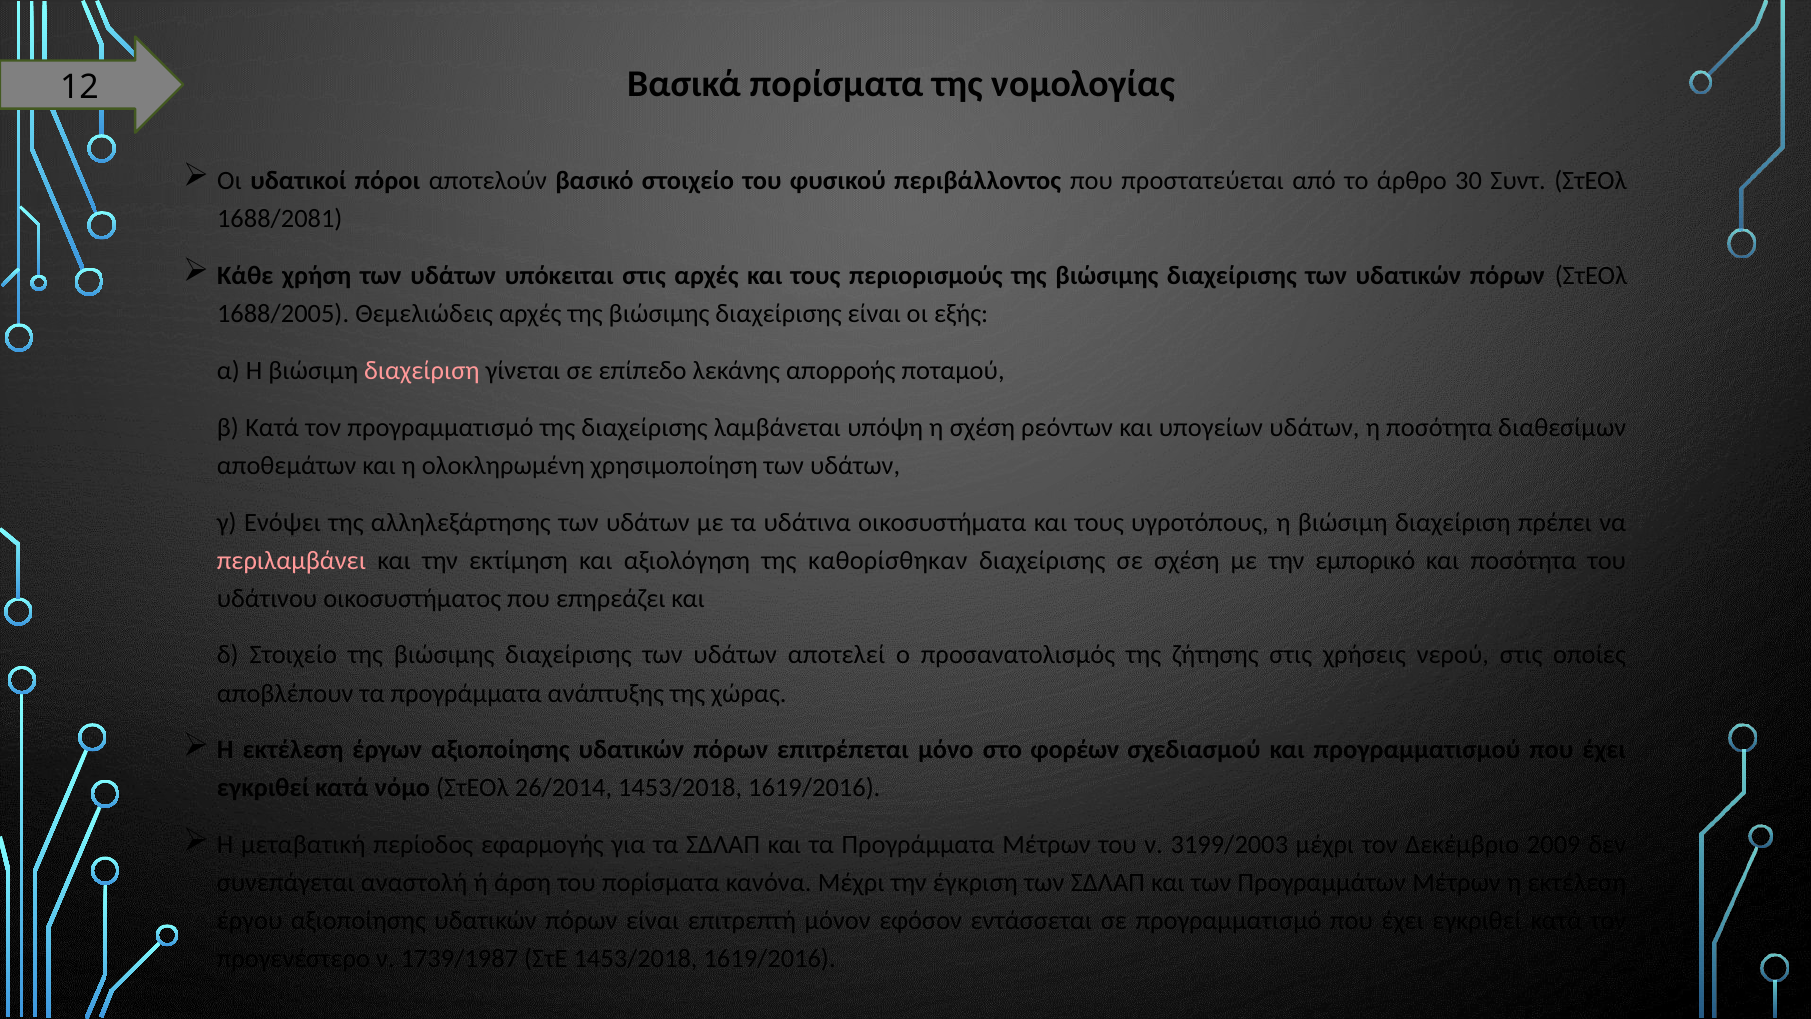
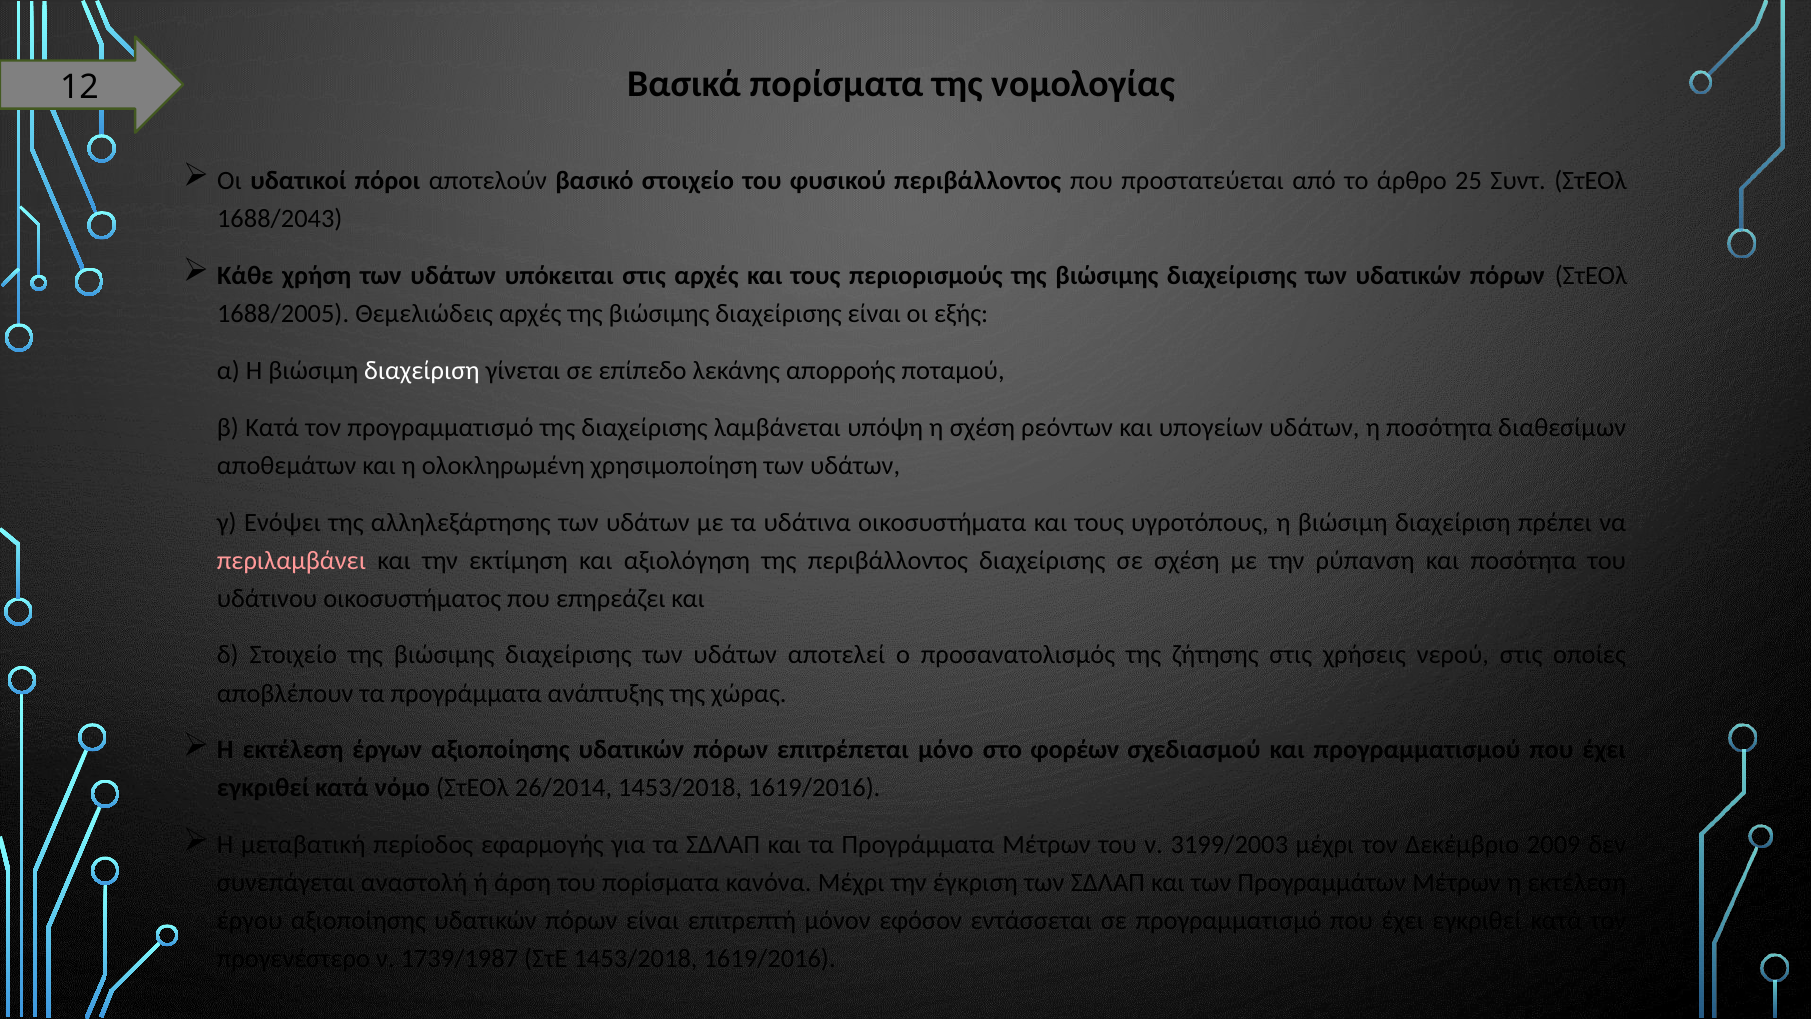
30: 30 -> 25 (1468, 180)
1688/2081: 1688/2081 -> 1688/2043 (280, 218)
διαχείριση colour: pink -> white (422, 370)
της καθορίσθηκαν: καθορίσθηκαν -> περιβάλλοντος (888, 560)
εμπορικό: εμπορικό -> ρύπανση (1365, 560)
